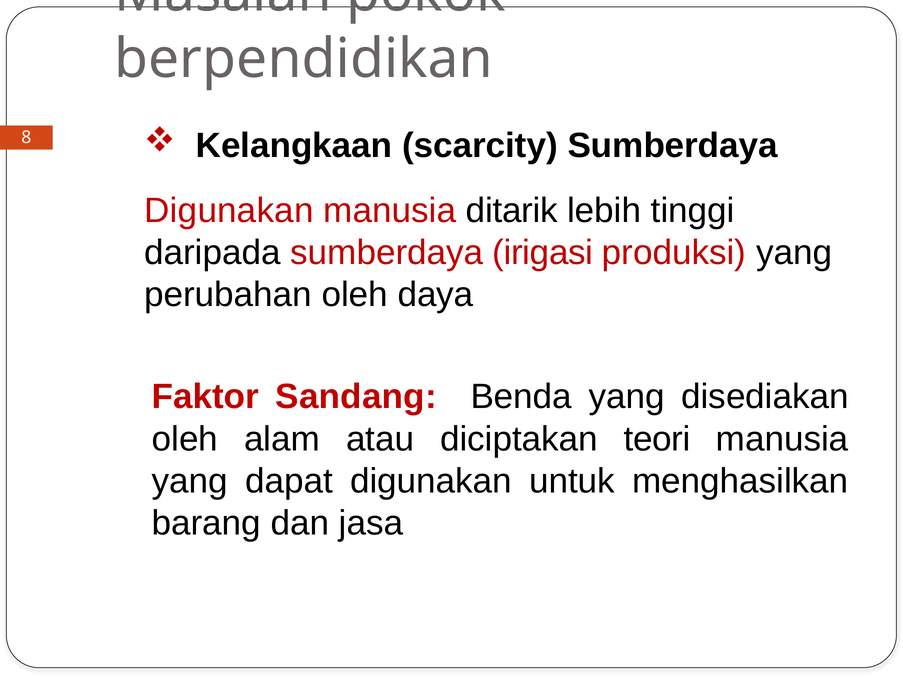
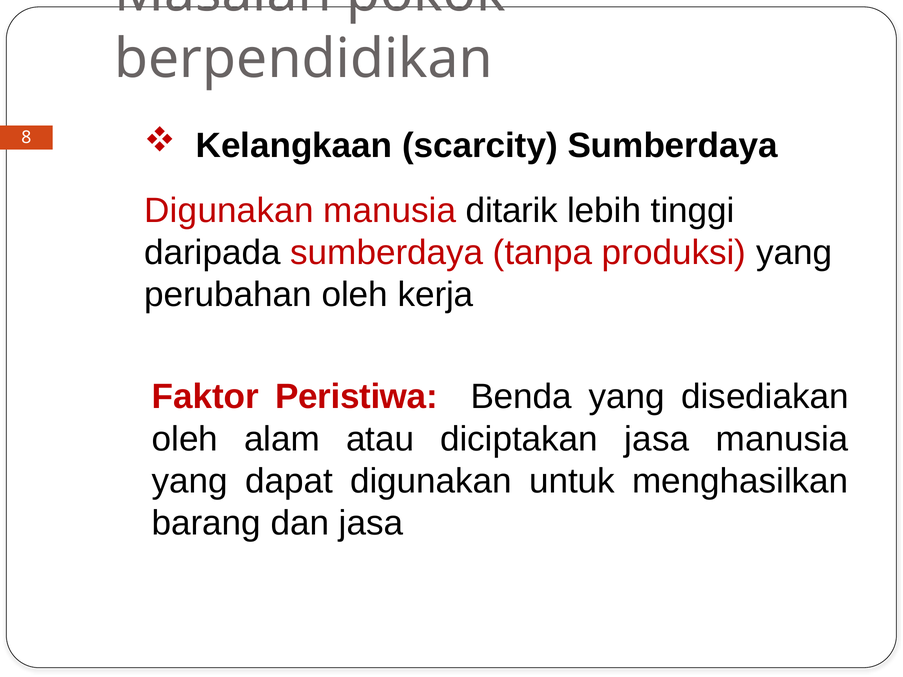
irigasi: irigasi -> tanpa (543, 253)
daya: daya -> kerja (436, 295)
Sandang: Sandang -> Peristiwa (356, 397)
diciptakan teori: teori -> jasa (657, 439)
